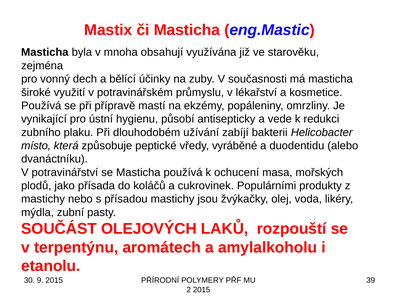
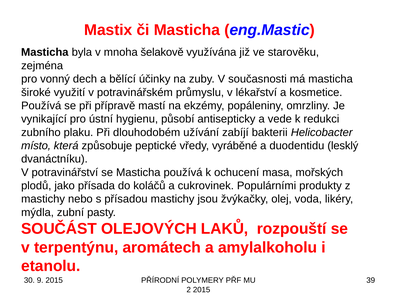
obsahují: obsahují -> šelakově (162, 52)
alebo: alebo -> lesklý (343, 145)
